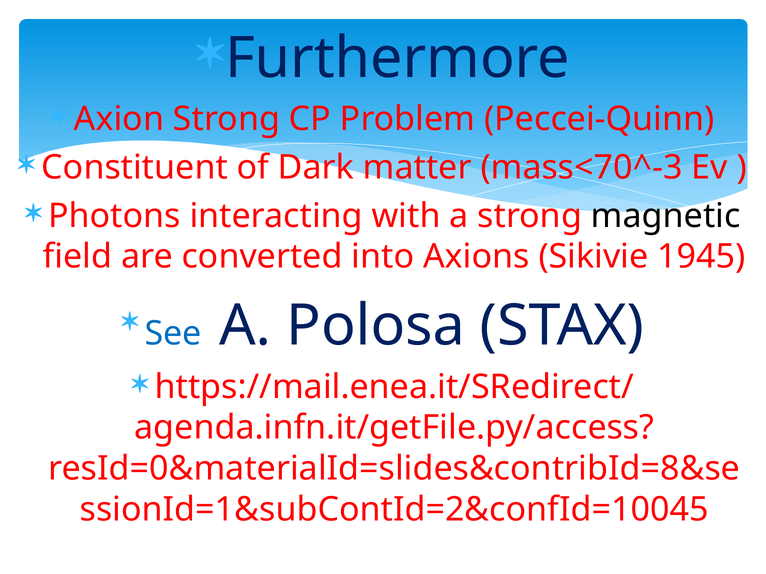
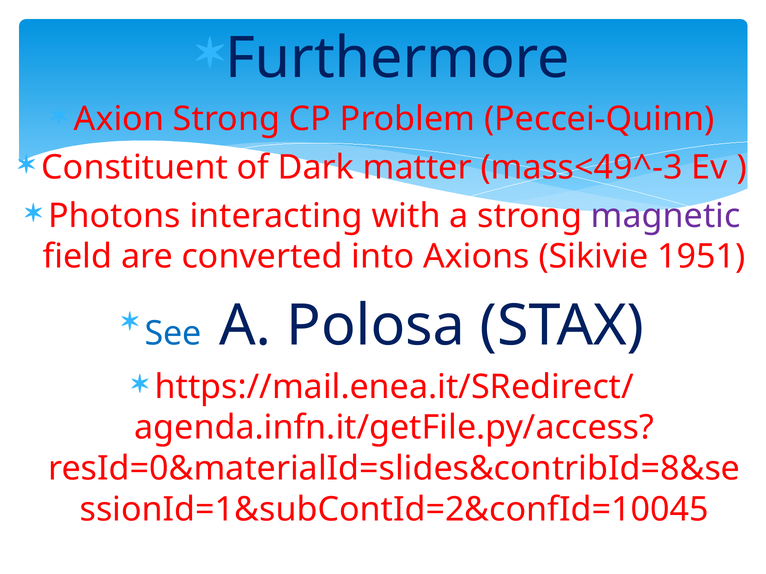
mass<70^-3: mass<70^-3 -> mass<49^-3 (582, 168)
magnetic colour: black -> purple (666, 216)
1945: 1945 -> 1951 (701, 257)
